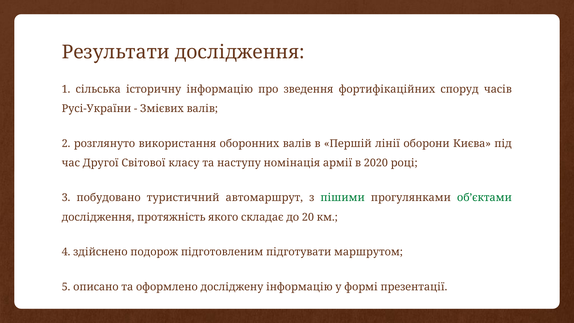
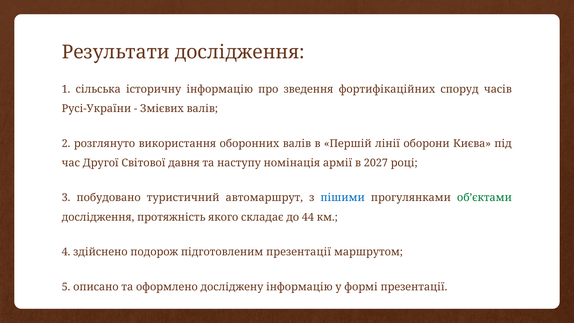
класу: класу -> давня (184, 163)
2020: 2020 -> 2027 (376, 163)
пішими colour: green -> blue (343, 198)
20: 20 -> 44 (308, 217)
підготовленим підготувати: підготувати -> презентації (299, 252)
